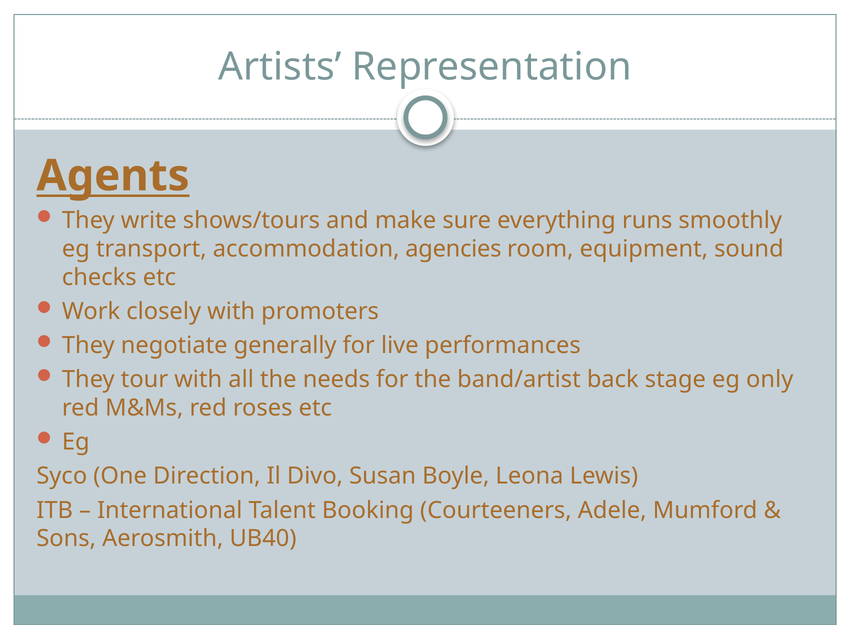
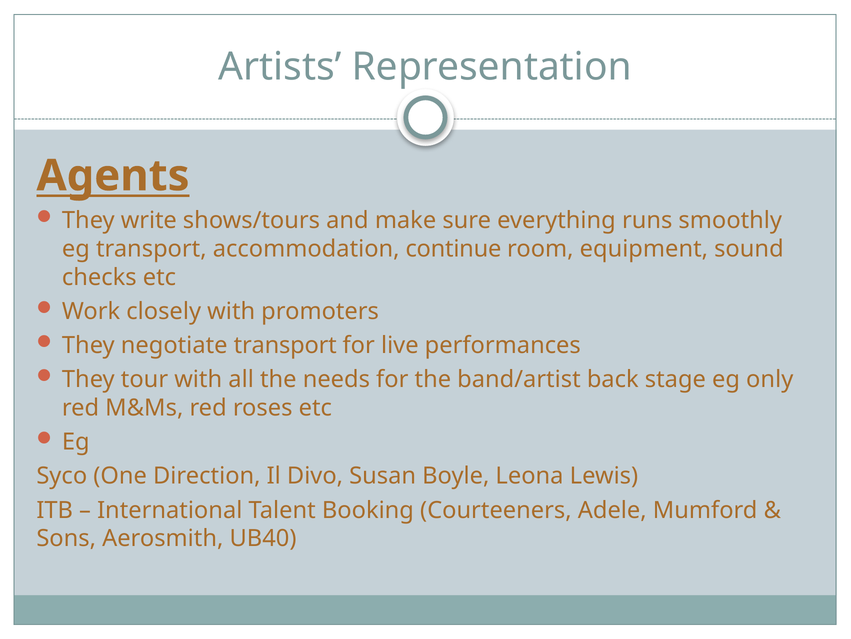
agencies: agencies -> continue (453, 249)
negotiate generally: generally -> transport (285, 345)
